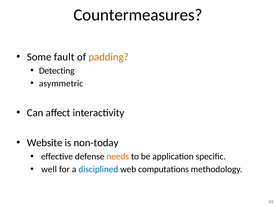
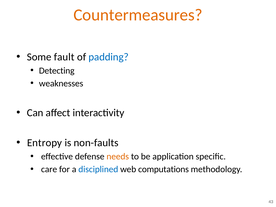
Countermeasures colour: black -> orange (138, 15)
padding colour: orange -> blue (109, 57)
asymmetric: asymmetric -> weaknesses (61, 83)
Website: Website -> Entropy (45, 143)
non-today: non-today -> non-faults (96, 143)
well: well -> care (49, 169)
